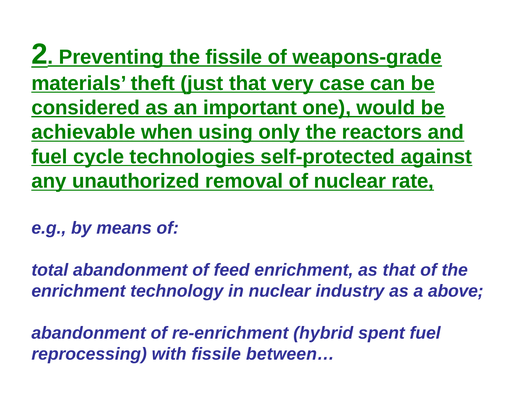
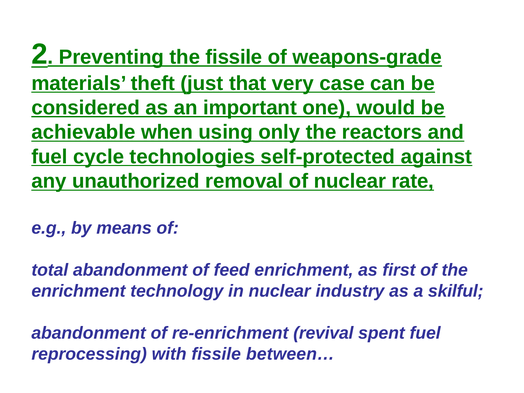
as that: that -> first (399, 270)
above: above -> skilful (456, 291)
hybrid: hybrid -> revival (323, 333)
